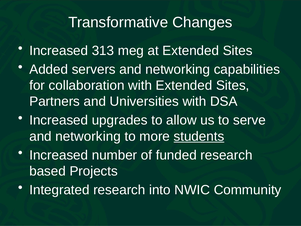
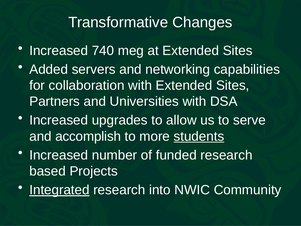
313: 313 -> 740 (103, 51)
networking: networking -> accomplish (88, 136)
Integrated underline: none -> present (59, 190)
